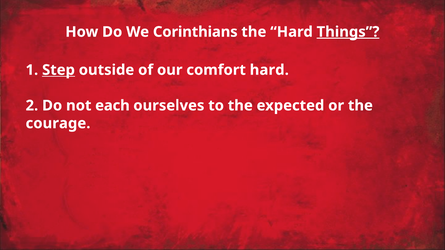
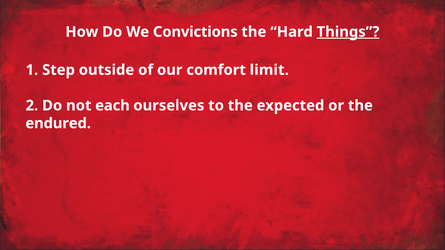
Corinthians: Corinthians -> Convictions (195, 32)
Step underline: present -> none (58, 70)
comfort hard: hard -> limit (269, 70)
courage: courage -> endured (58, 123)
